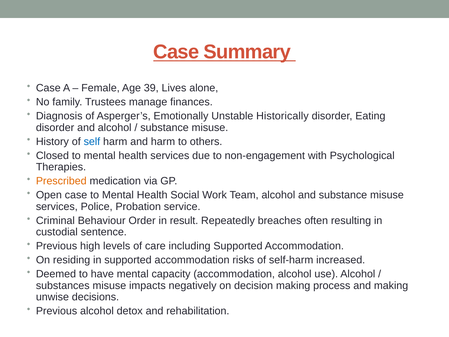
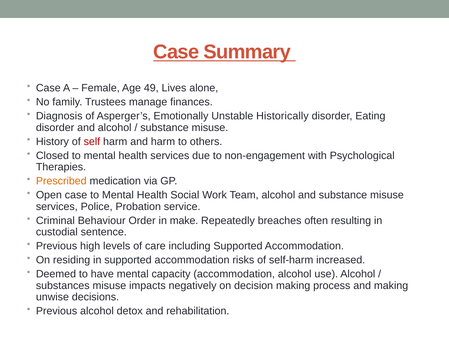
39: 39 -> 49 (151, 88)
self colour: blue -> red (92, 141)
result: result -> make (184, 220)
